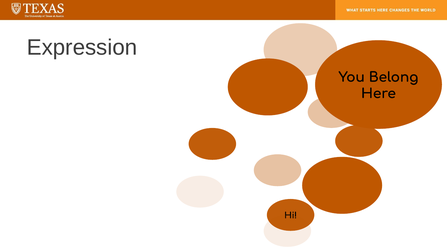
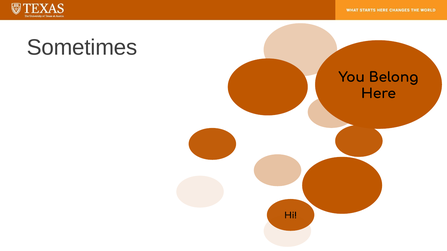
Expression: Expression -> Sometimes (82, 47)
